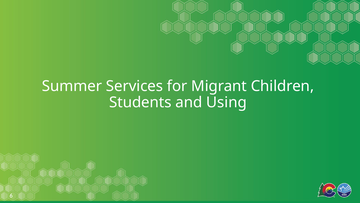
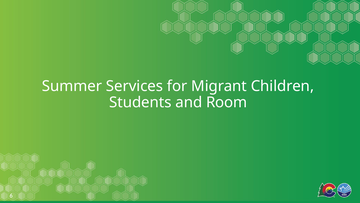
Using: Using -> Room (227, 102)
